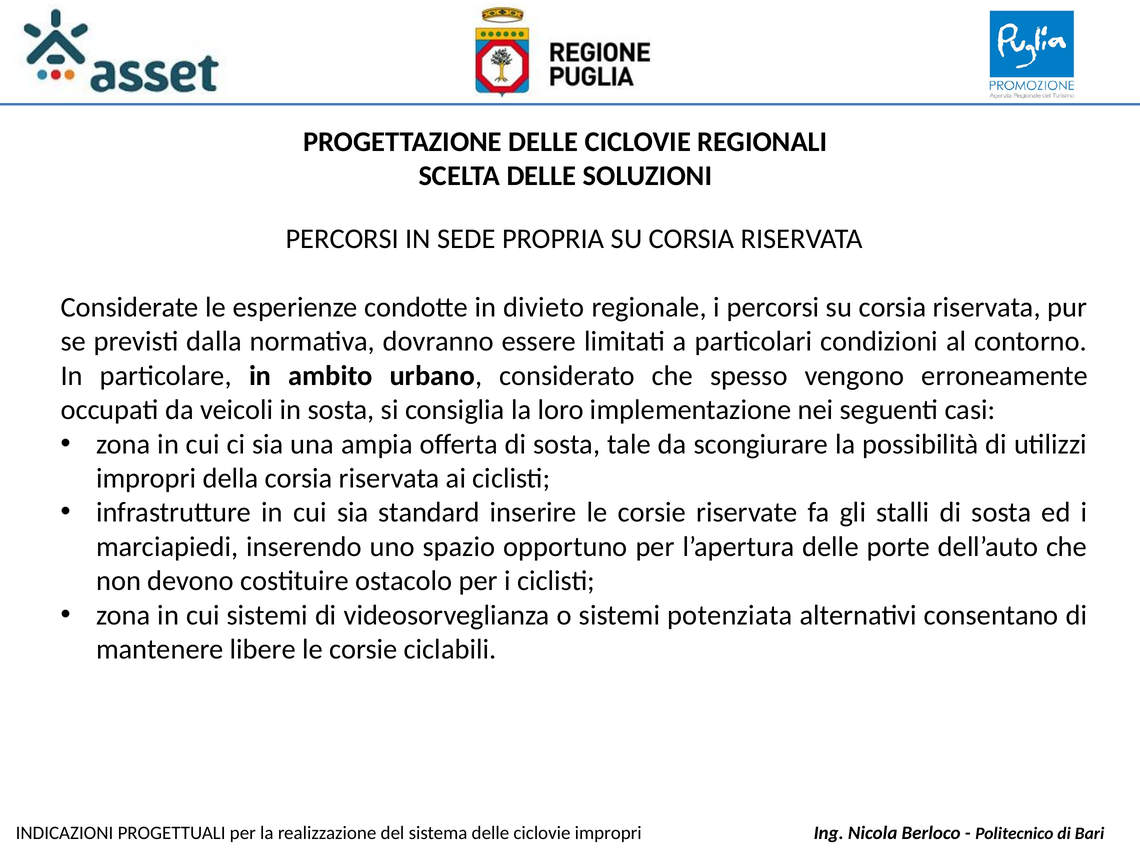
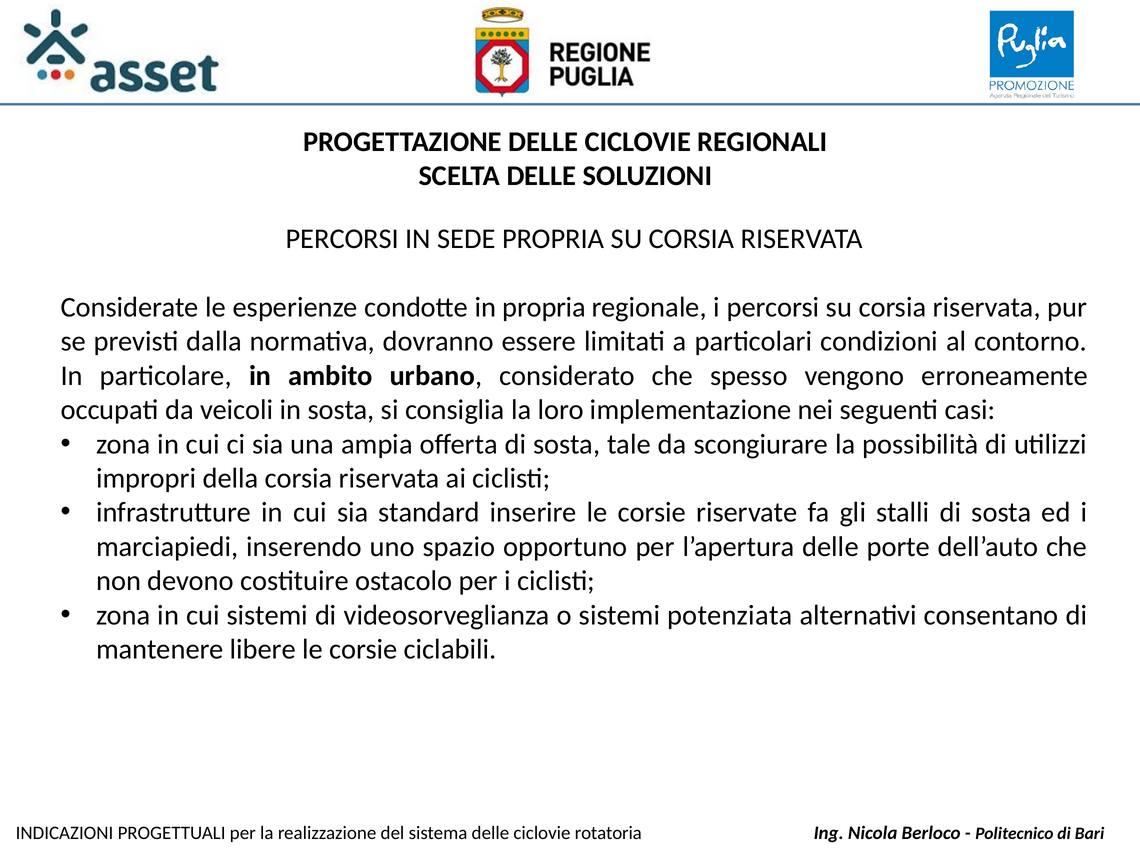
in divieto: divieto -> propria (544, 307)
ciclovie impropri: impropri -> rotatoria (608, 833)
